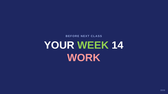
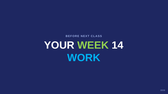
WORK colour: pink -> light blue (84, 58)
